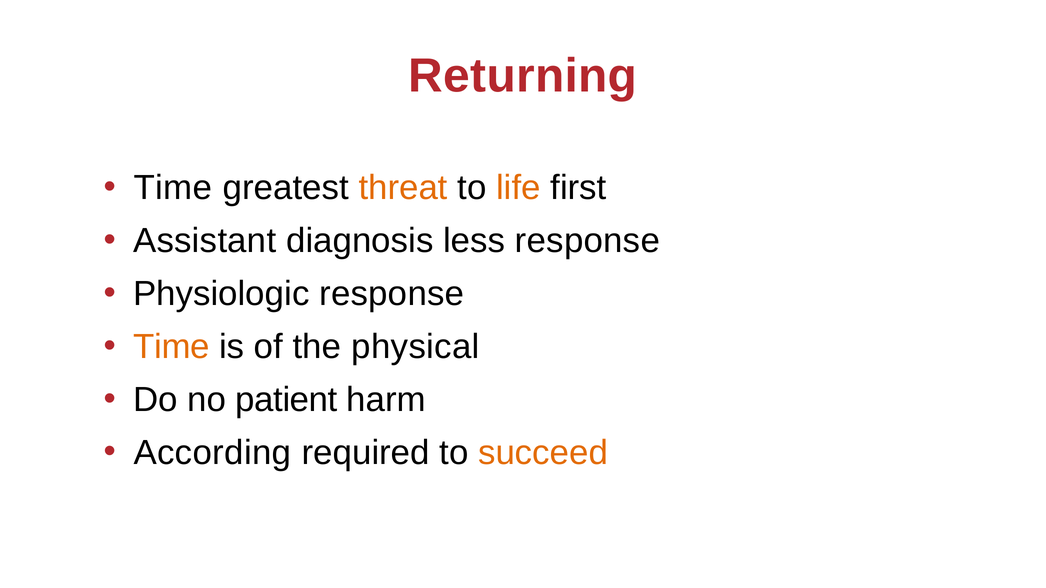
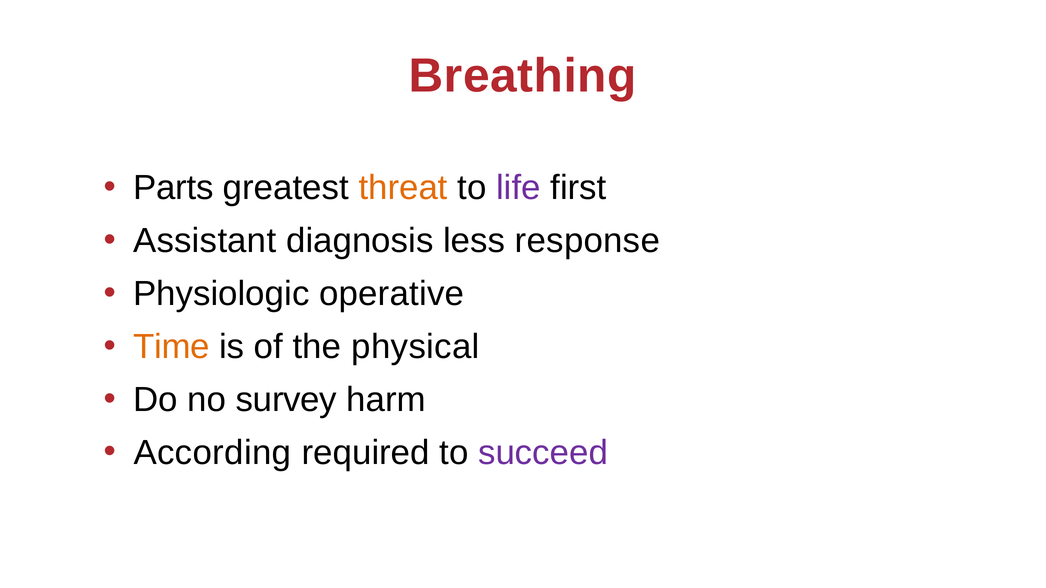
Returning: Returning -> Breathing (523, 76)
Time: Time -> Parts (173, 188)
life colour: orange -> purple (518, 188)
Physiologic response: response -> operative (392, 294)
patient: patient -> survey (286, 400)
succeed colour: orange -> purple (543, 453)
